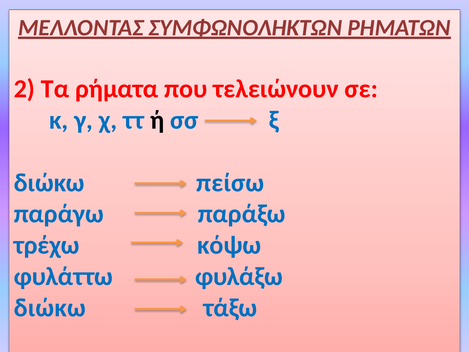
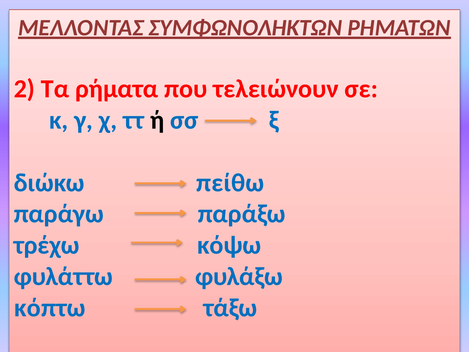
πείσω: πείσω -> πείθω (230, 183)
διώκω: διώκω -> κόπτω (50, 308)
